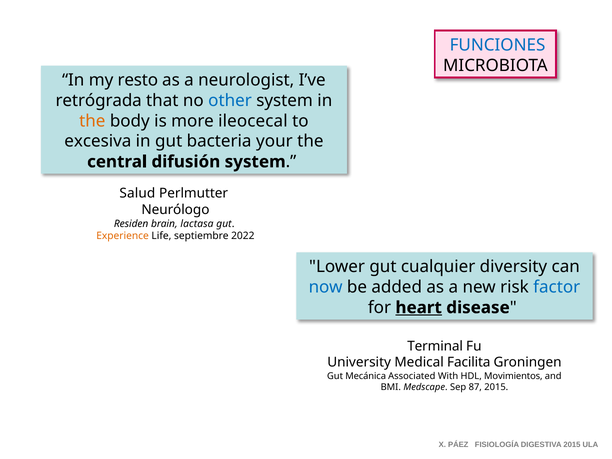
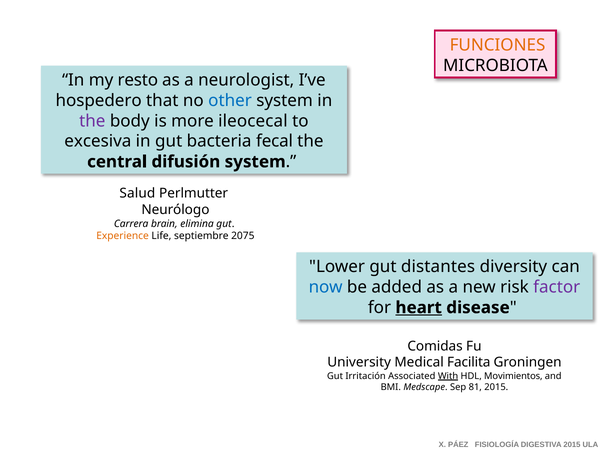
FUNCIONES colour: blue -> orange (498, 45)
retrógrada: retrógrada -> hospedero (99, 100)
the colour: orange -> purple (92, 121)
your: your -> fecal (275, 141)
Residen: Residen -> Carrera (131, 224)
lactasa: lactasa -> elimina (197, 224)
2022: 2022 -> 2075 (243, 236)
cualquier: cualquier -> distantes (438, 267)
factor colour: blue -> purple (557, 287)
Terminal: Terminal -> Comidas (435, 346)
Mecánica: Mecánica -> Irritación (366, 376)
With underline: none -> present (448, 376)
87: 87 -> 81 (475, 387)
